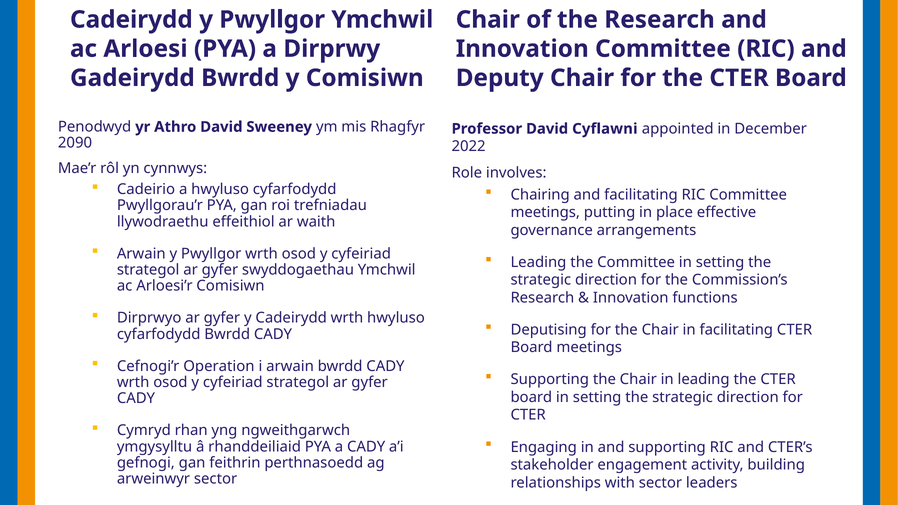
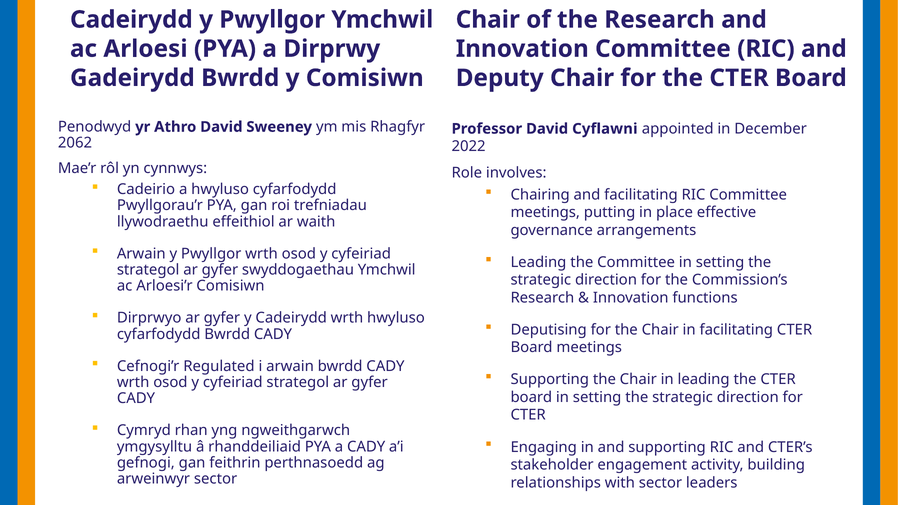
2090: 2090 -> 2062 (75, 143)
Operation: Operation -> Regulated (219, 366)
